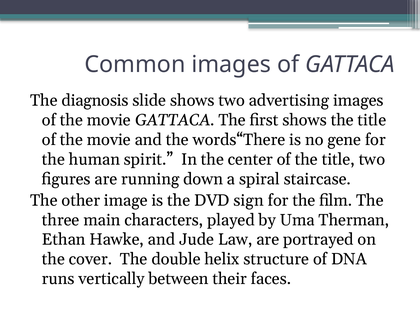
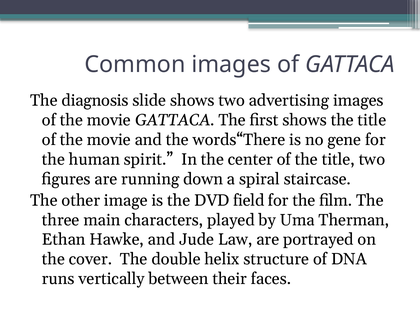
sign: sign -> field (249, 200)
